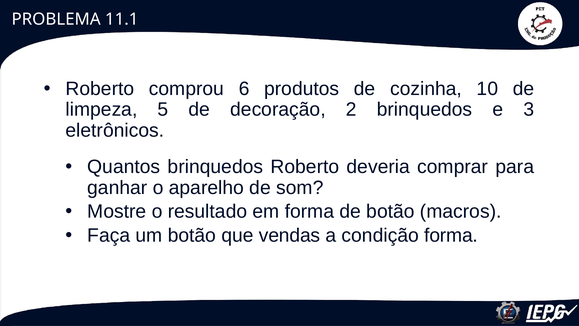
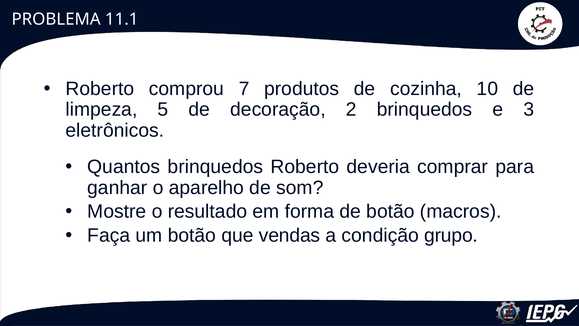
6: 6 -> 7 (244, 89)
condição forma: forma -> grupo (451, 235)
